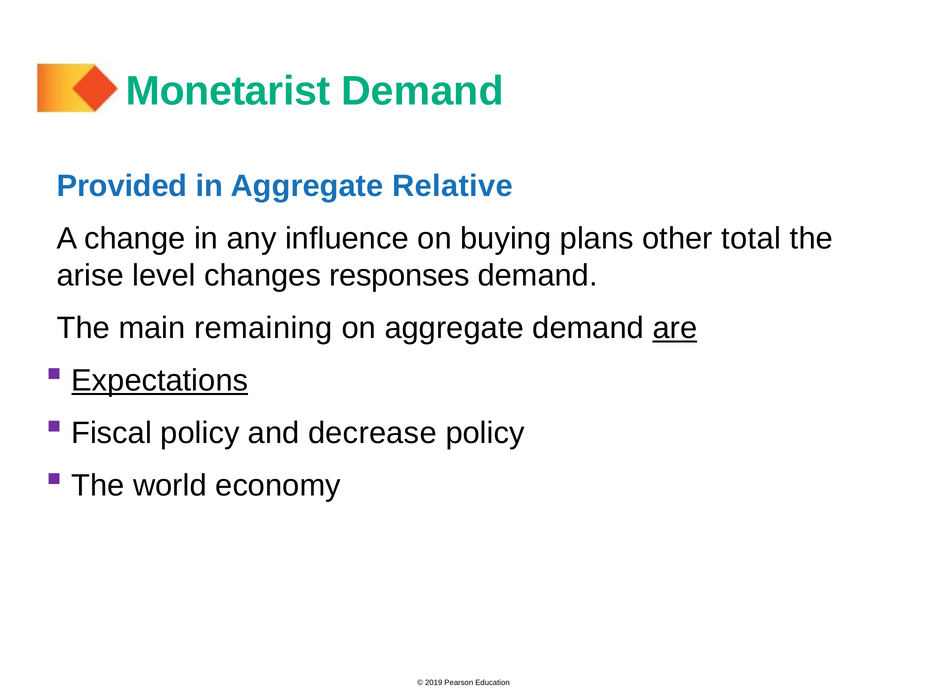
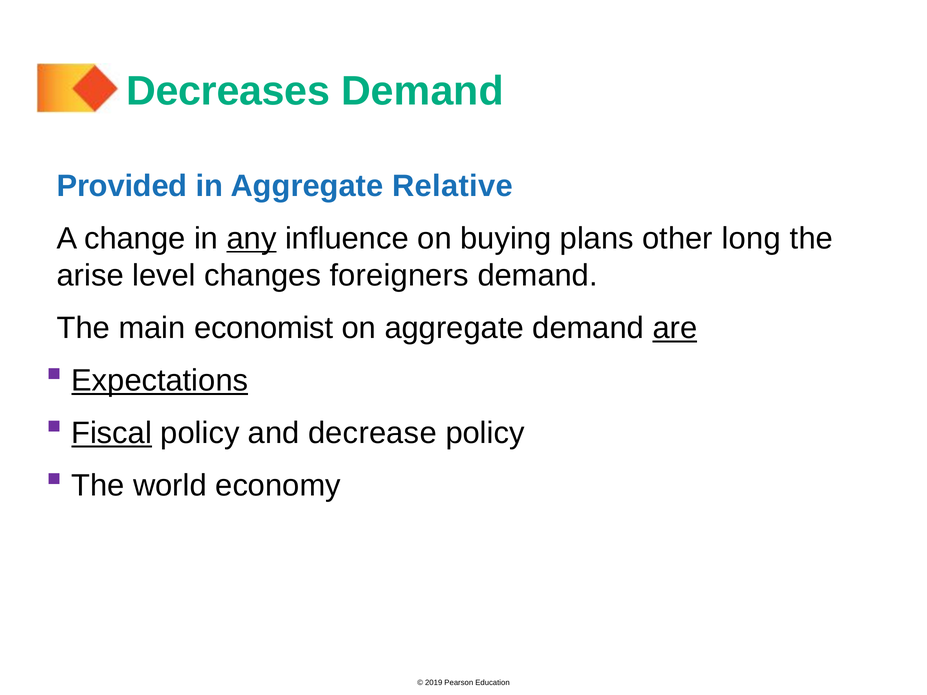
Monetarist: Monetarist -> Decreases (228, 91)
any underline: none -> present (252, 239)
total: total -> long (751, 239)
responses: responses -> foreigners (399, 276)
remaining: remaining -> economist (264, 328)
Fiscal underline: none -> present (112, 433)
